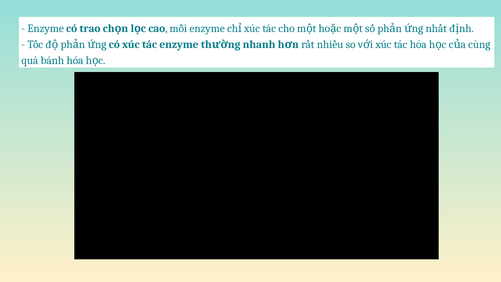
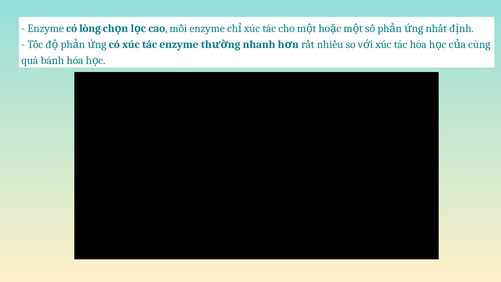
trao: trao -> lòng (90, 28)
